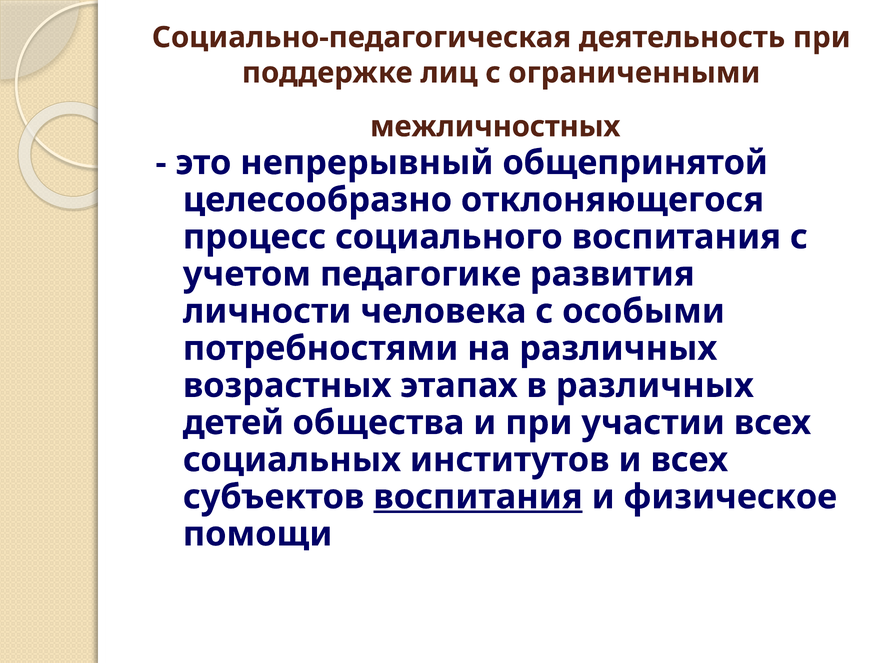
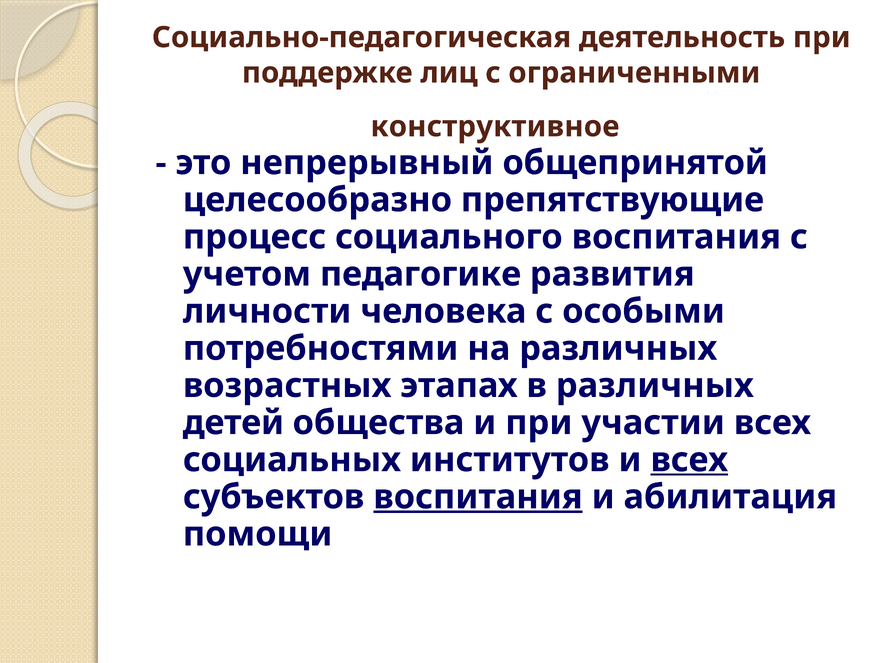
межличностных: межличностных -> конструктивное (495, 127)
отклоняющегося: отклоняющегося -> препятствующие (613, 200)
всех underline: none -> present (689, 460)
физическое: физическое -> абилитация (730, 497)
